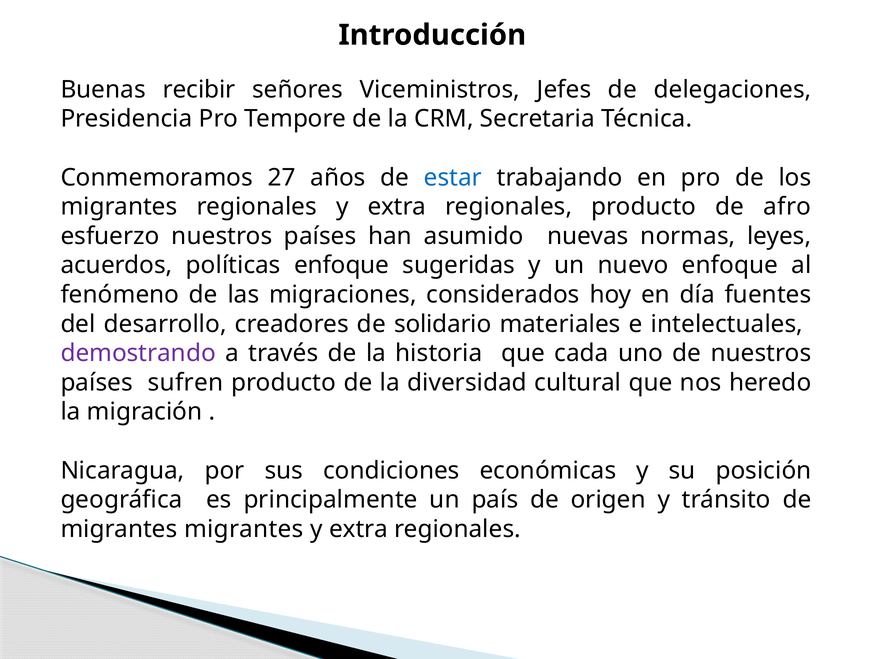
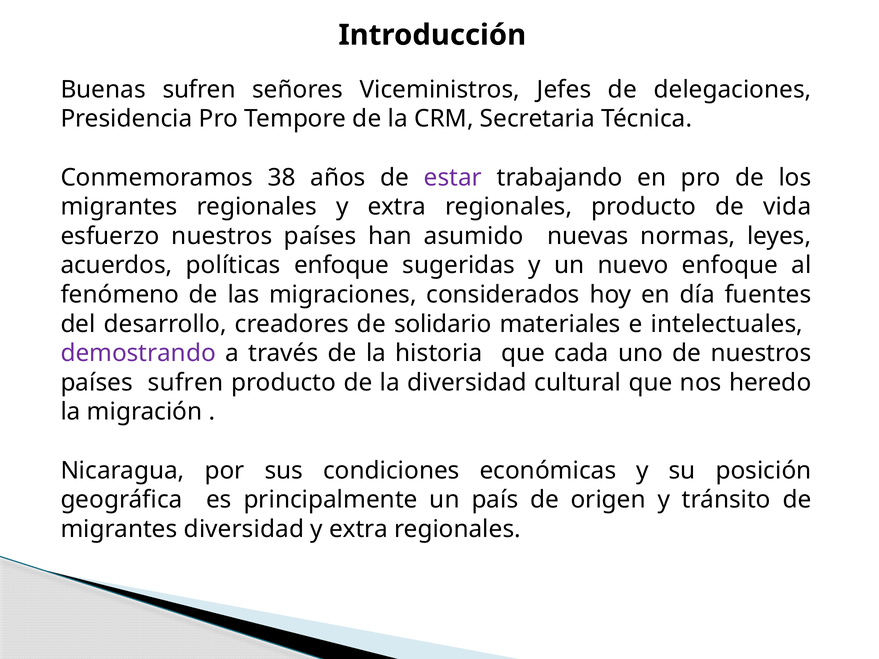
Buenas recibir: recibir -> sufren (199, 90)
27: 27 -> 38 (282, 178)
estar colour: blue -> purple (453, 178)
afro: afro -> vida (787, 207)
migrantes migrantes: migrantes -> diversidad (244, 529)
